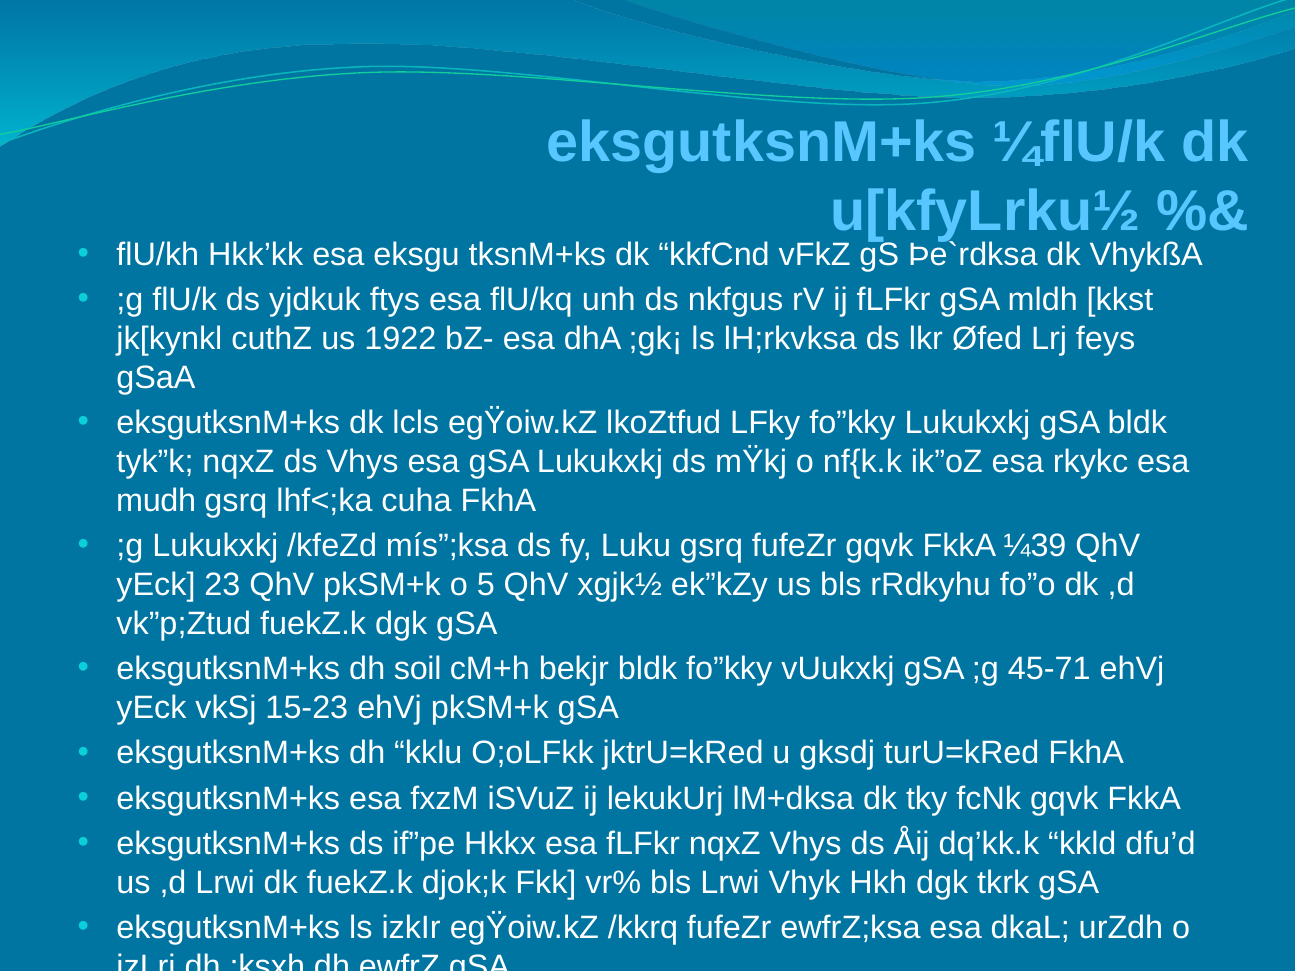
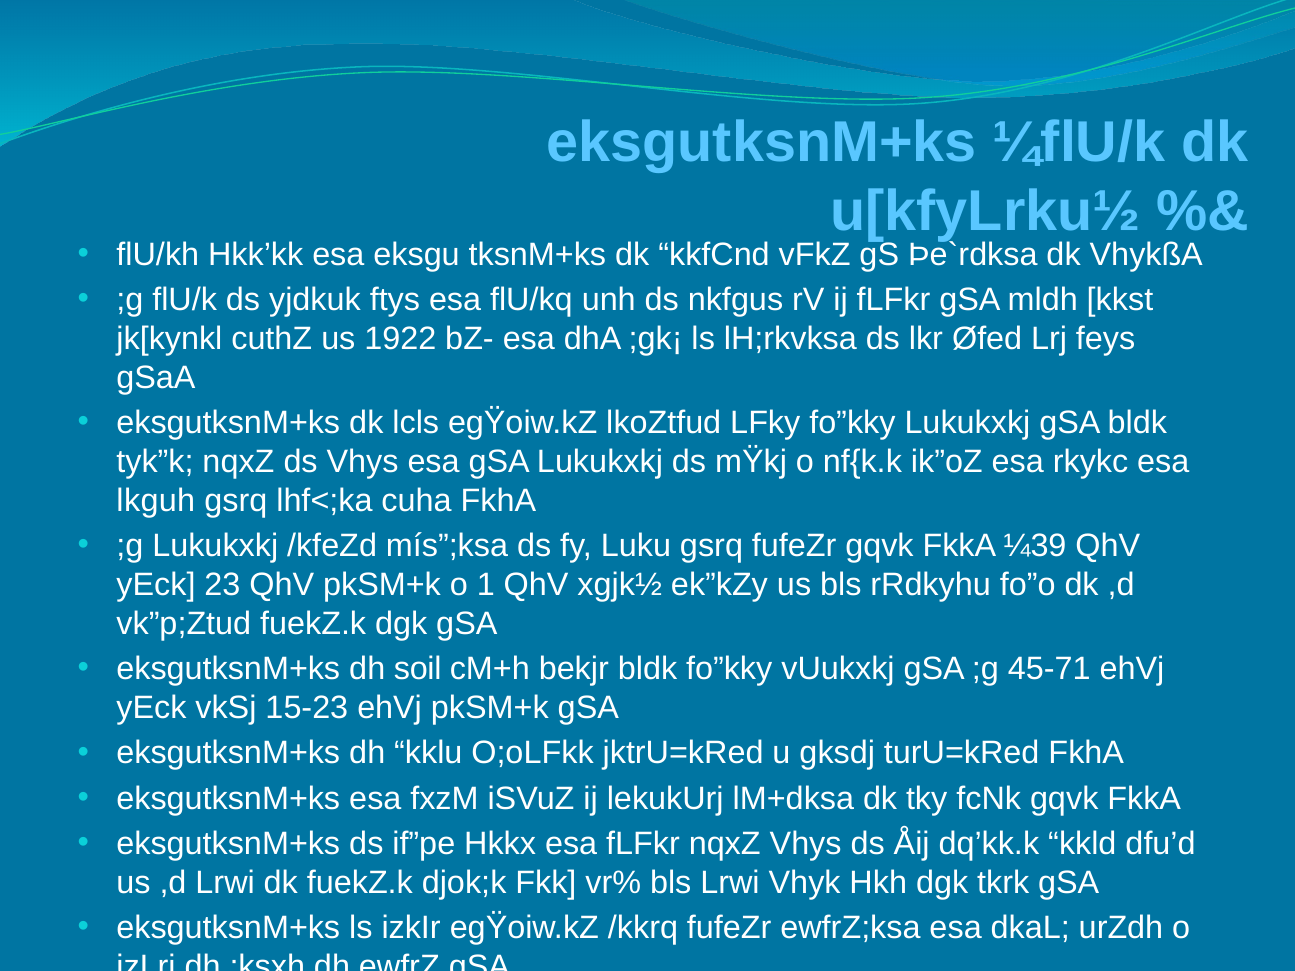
mudh: mudh -> lkguh (156, 501)
5: 5 -> 1 (486, 585)
